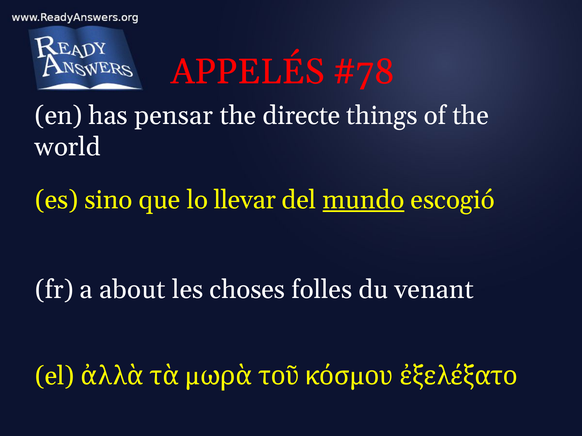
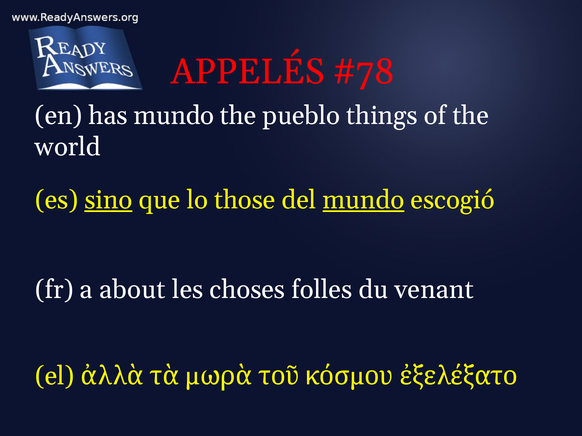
has pensar: pensar -> mundo (174, 116)
directe: directe -> pueblo (301, 116)
sino underline: none -> present (108, 200)
llevar: llevar -> those (245, 200)
